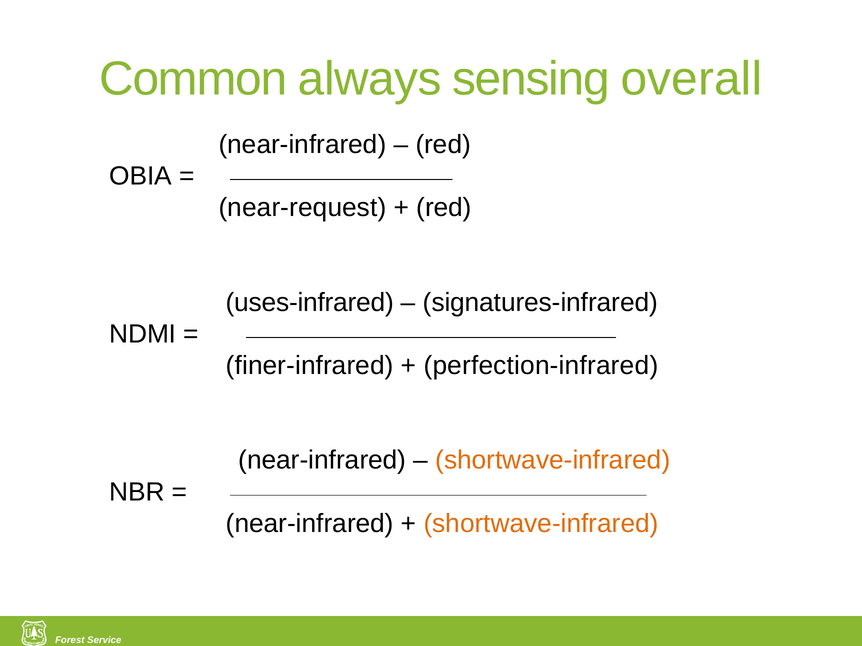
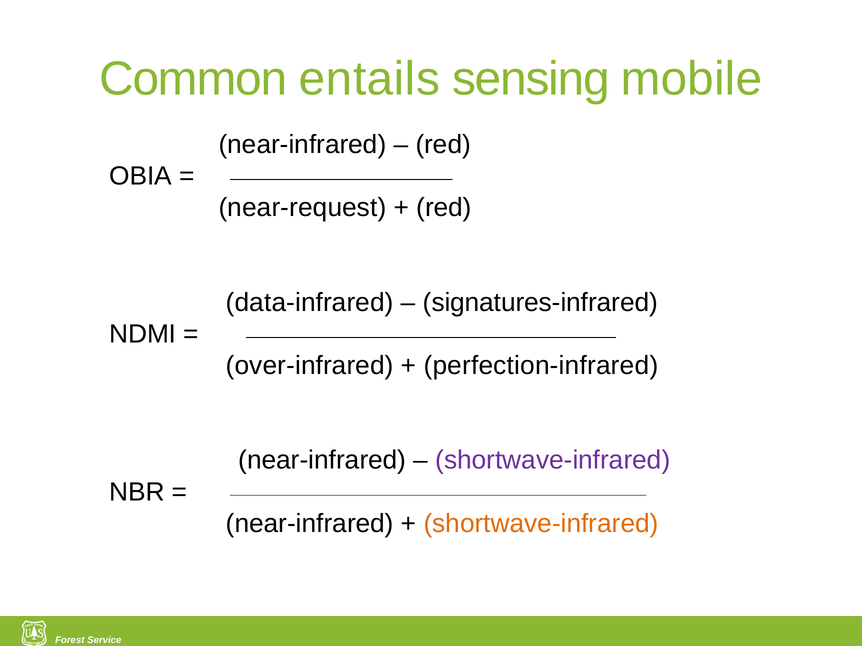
always: always -> entails (369, 79)
overall: overall -> mobile (692, 79)
uses-infrared: uses-infrared -> data-infrared (310, 303)
finer-infrared: finer-infrared -> over-infrared (310, 366)
shortwave-infrared colour: orange -> purple (553, 461)
